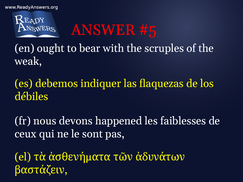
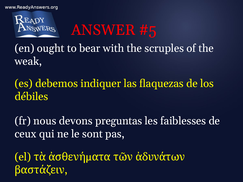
happened: happened -> preguntas (119, 121)
